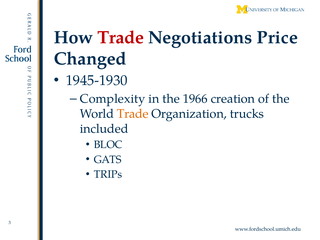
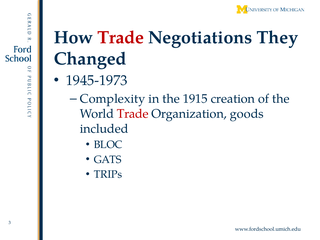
Price: Price -> They (277, 38)
1945-1930: 1945-1930 -> 1945-1973 (97, 80)
1966: 1966 -> 1915 (195, 99)
Trade colour: orange -> red (133, 114)
trucks: trucks -> goods (247, 114)
